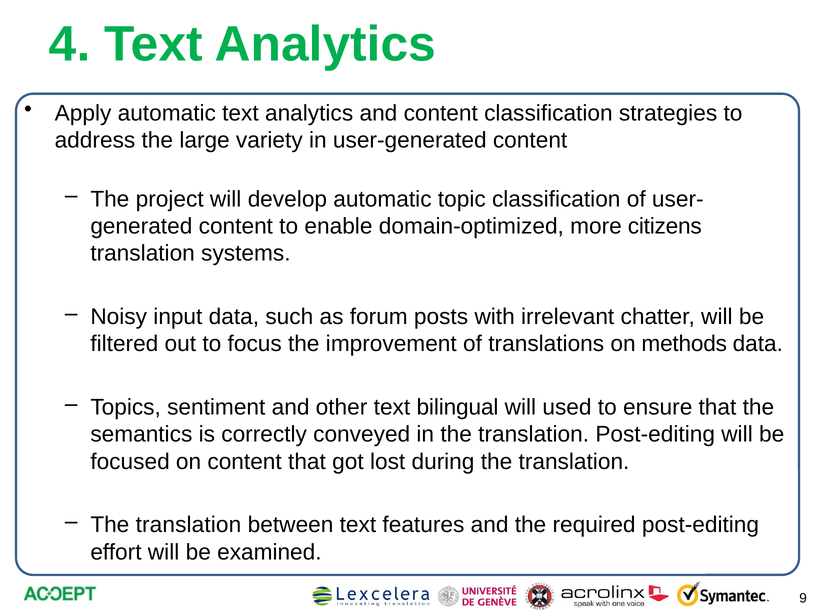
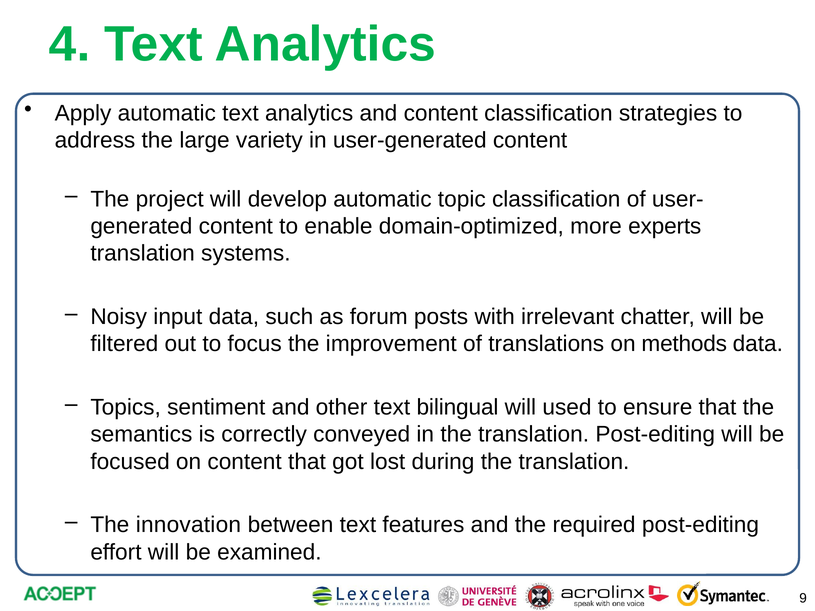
citizens: citizens -> experts (665, 226)
translation: translation -> innovation (188, 525)
